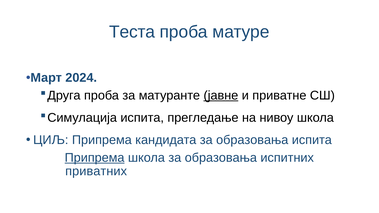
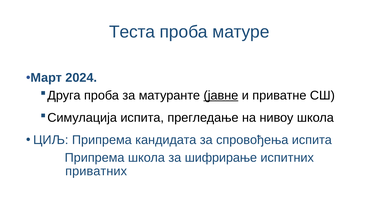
кандидата за образовања: образовања -> спровођења (252, 140)
Припрема underline: present -> none (95, 158)
школа за образовања: образовања -> шифрирање (221, 158)
